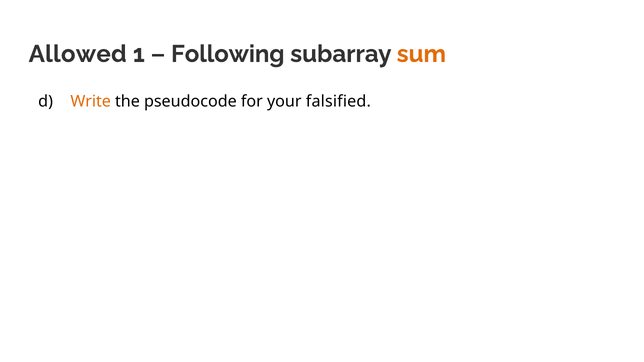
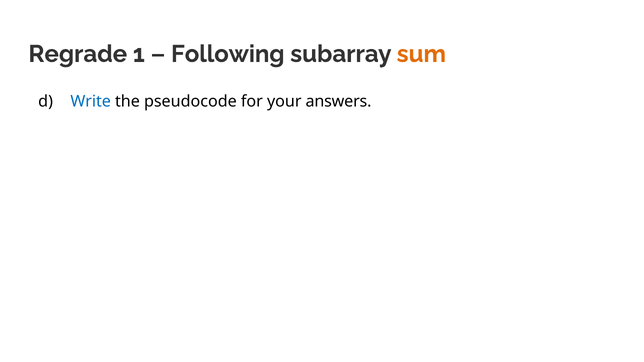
Allowed: Allowed -> Regrade (78, 54)
Write colour: orange -> blue (91, 101)
falsified: falsified -> answers (338, 101)
